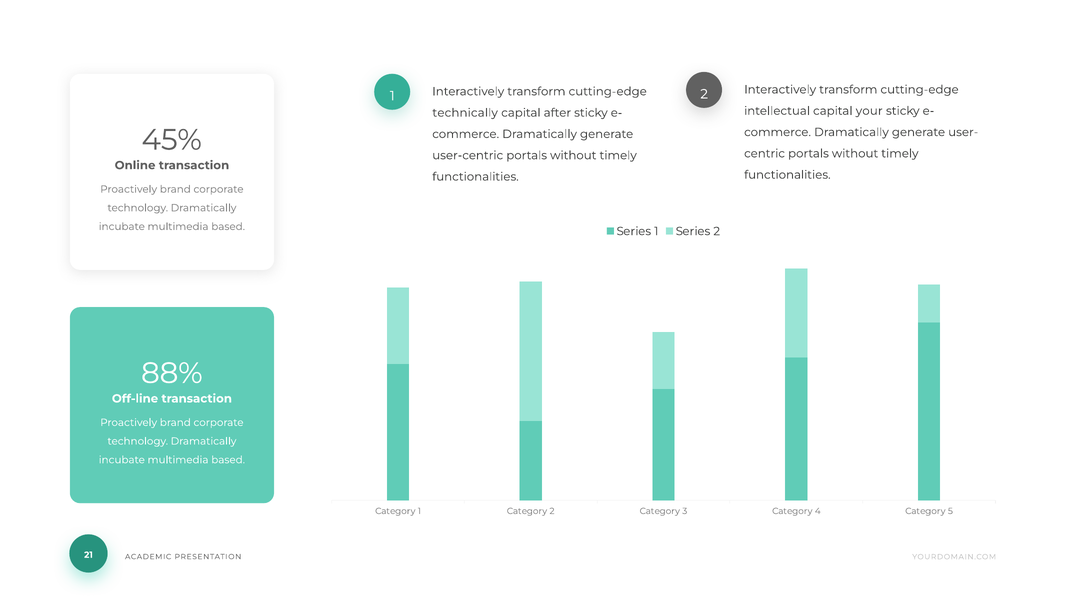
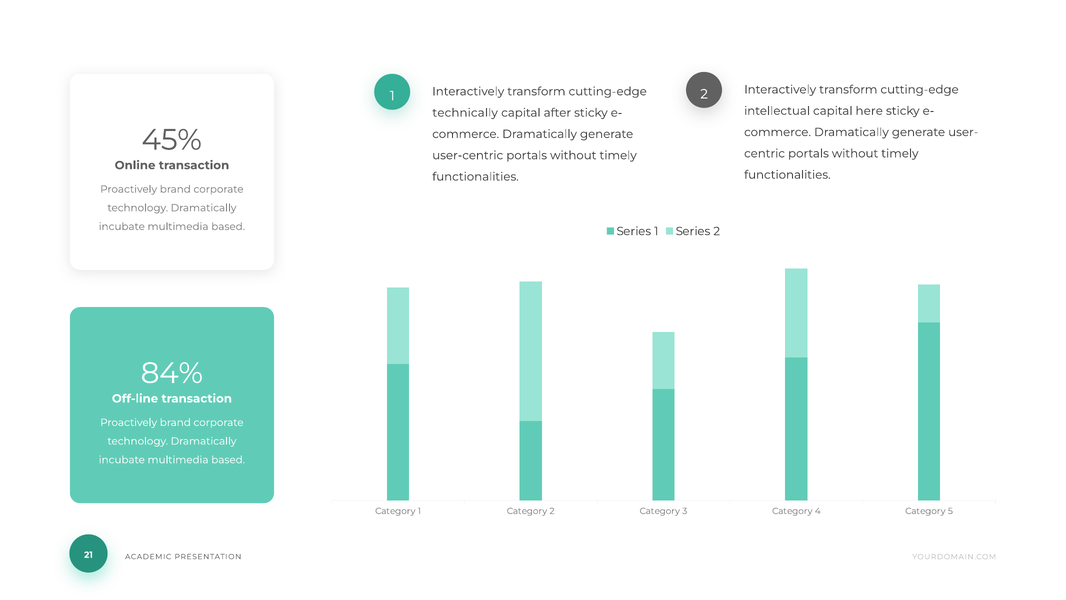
your: your -> here (869, 111)
88%: 88% -> 84% (172, 373)
